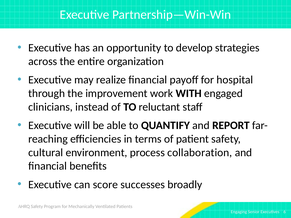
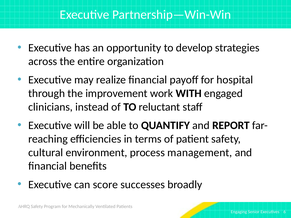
collaboration: collaboration -> management (200, 153)
